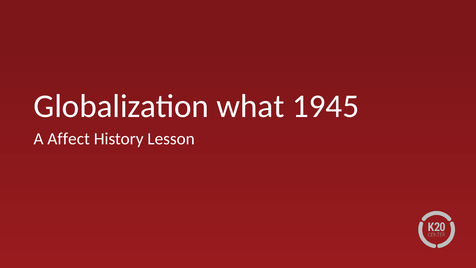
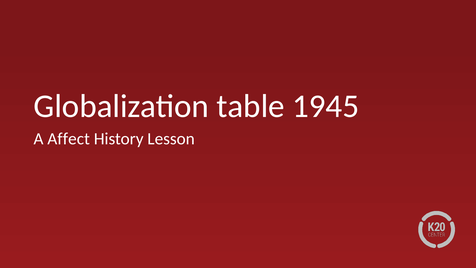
what: what -> table (251, 106)
